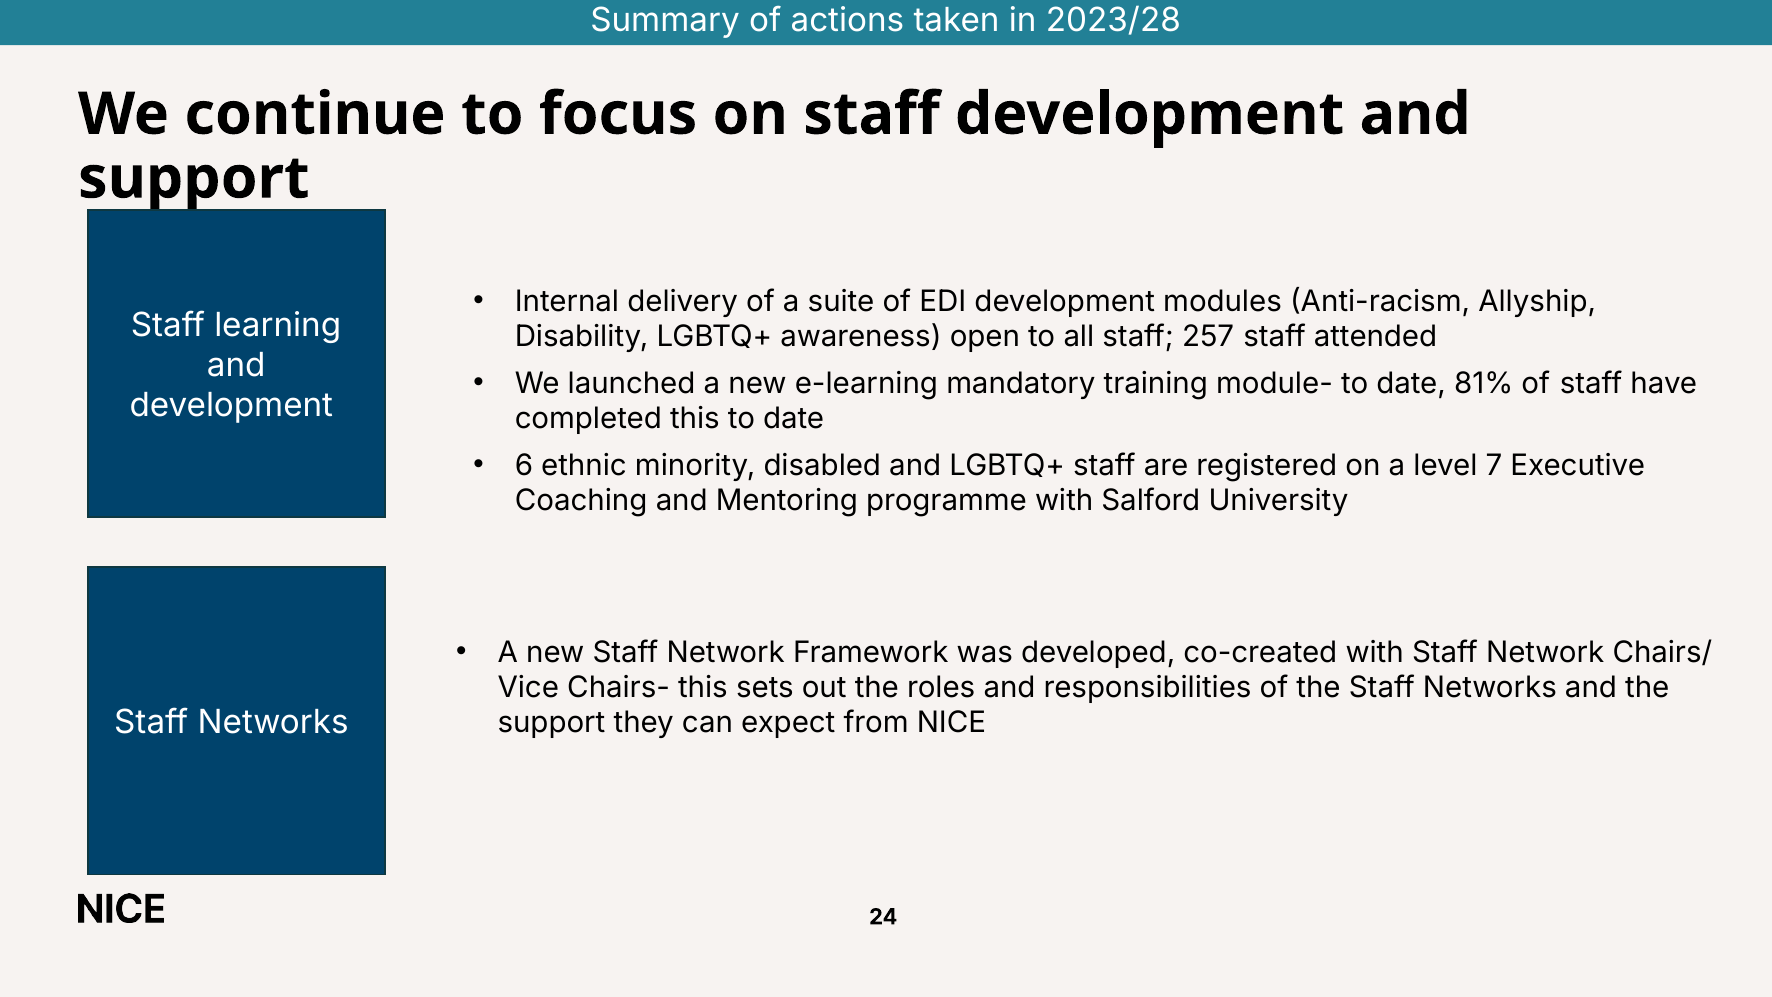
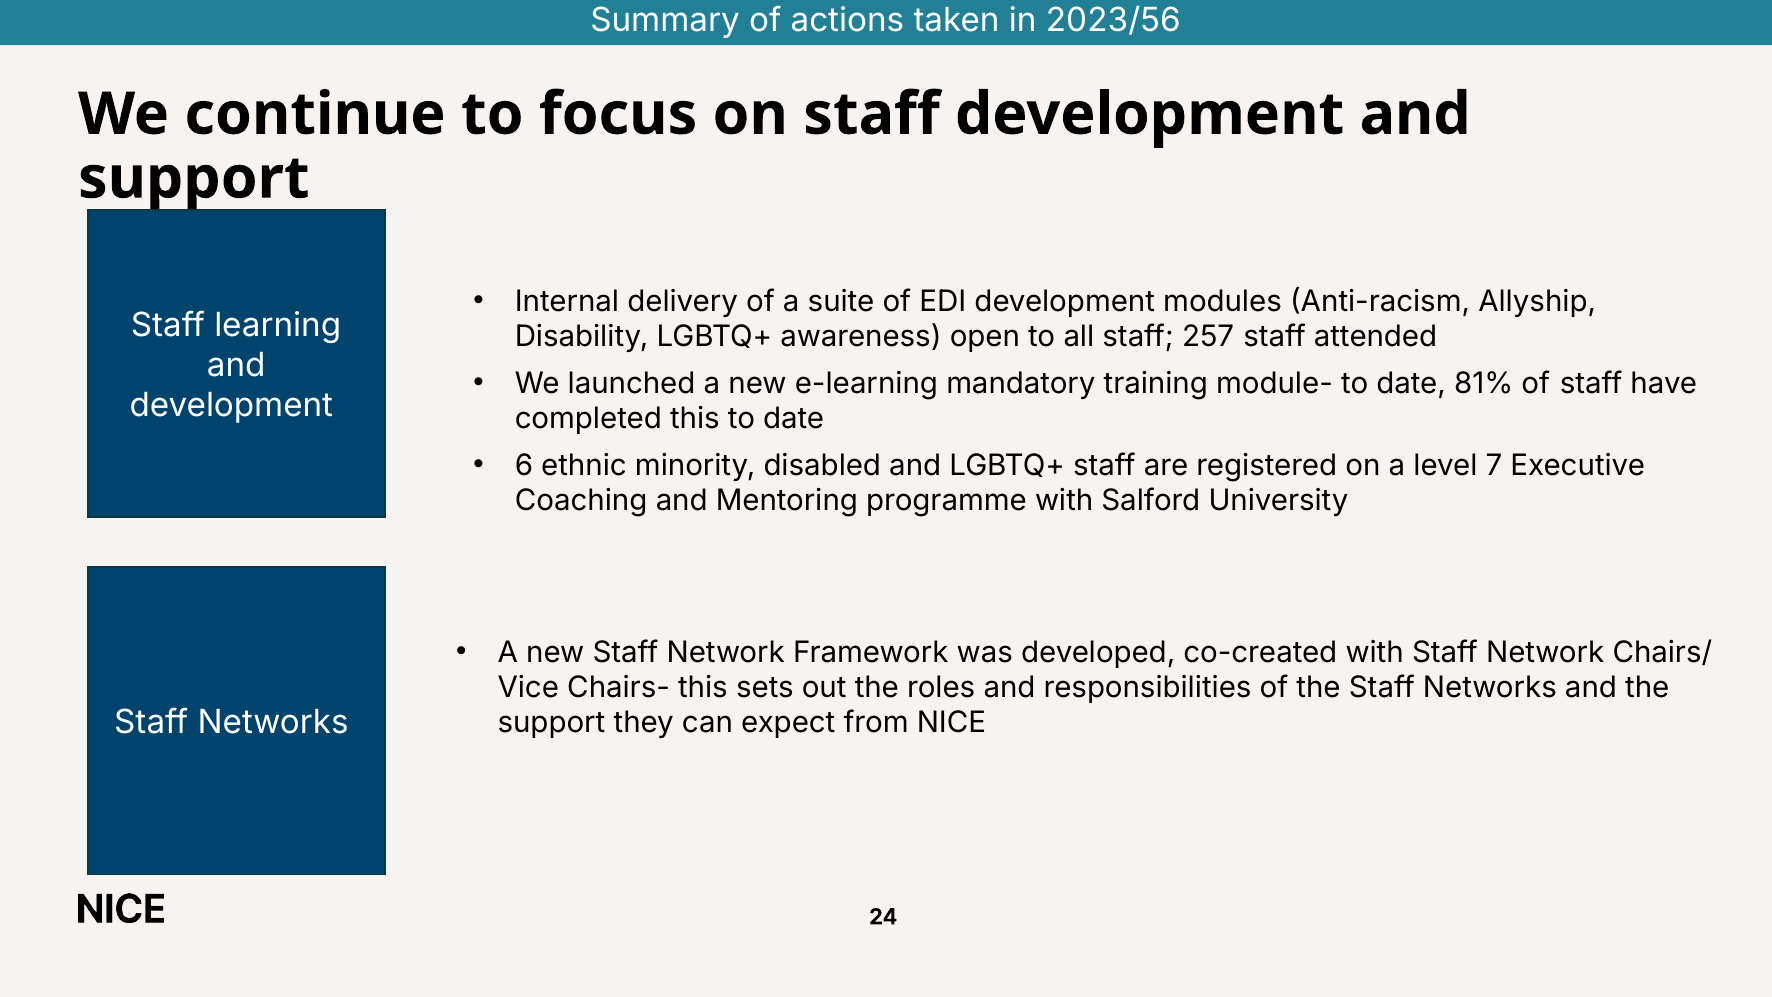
2023/28: 2023/28 -> 2023/56 (1113, 21)
